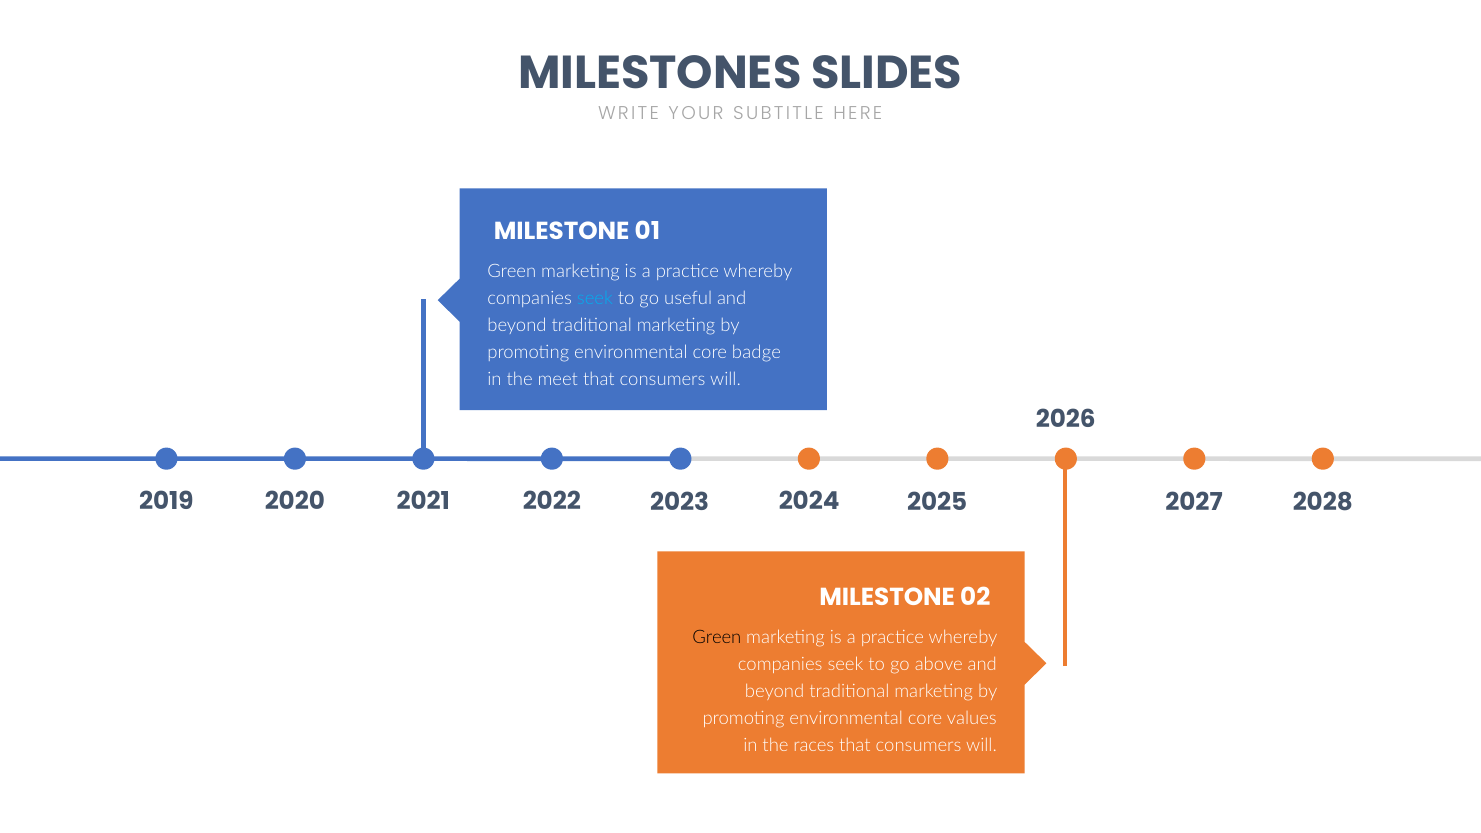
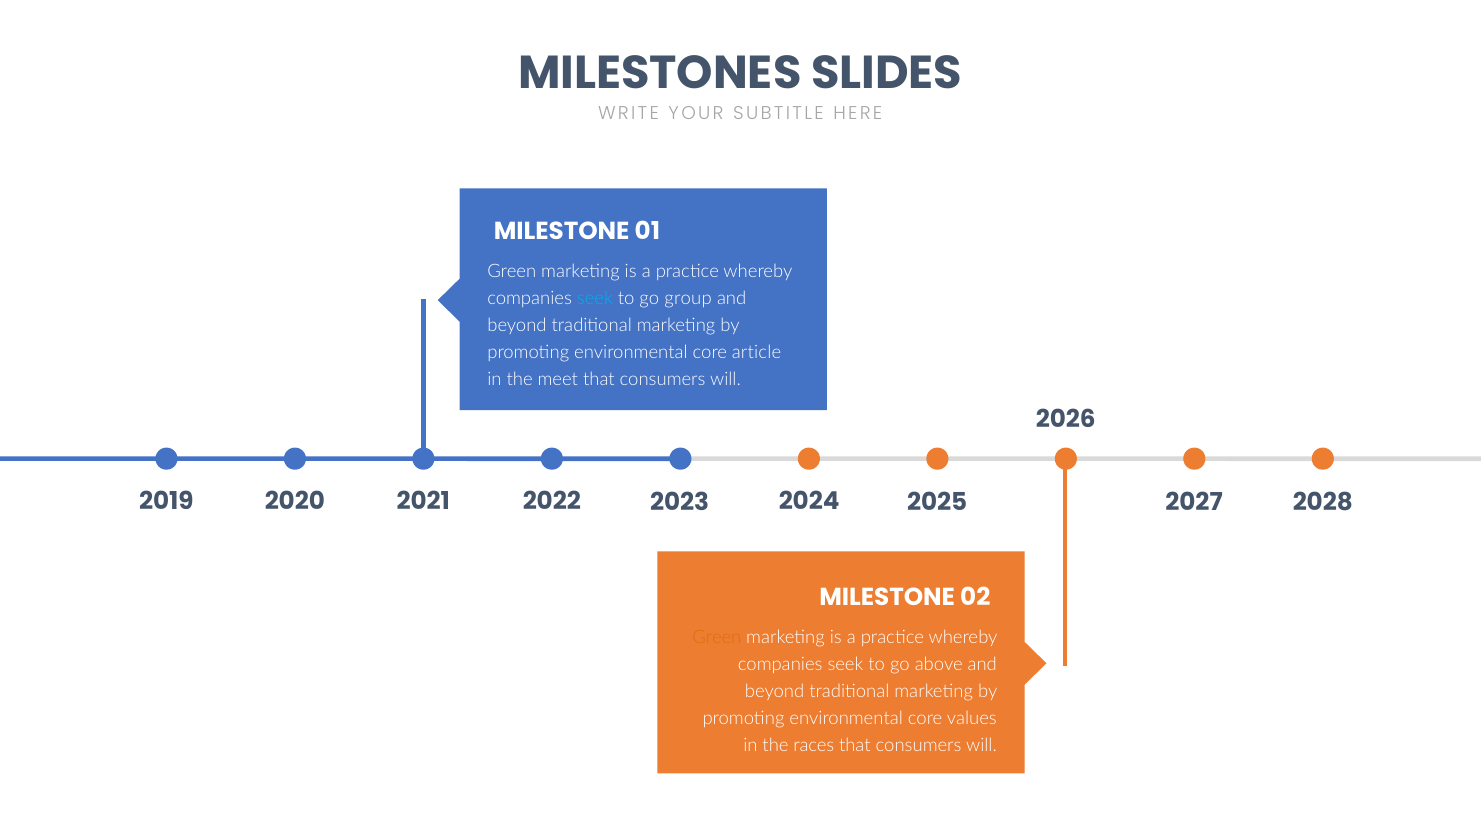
useful: useful -> group (688, 298)
badge: badge -> article (757, 352)
Green colour: black -> orange (717, 637)
